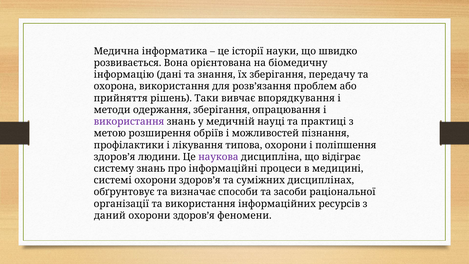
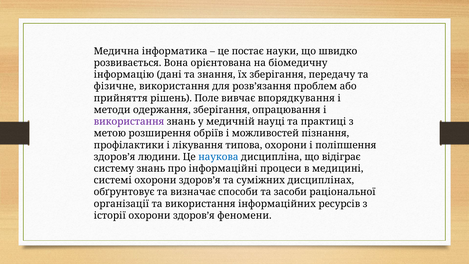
історії: історії -> постає (248, 51)
охорона: охорона -> фізичне (115, 86)
Таки: Таки -> Поле (207, 98)
наукова colour: purple -> blue (218, 157)
даний: даний -> історії (110, 215)
